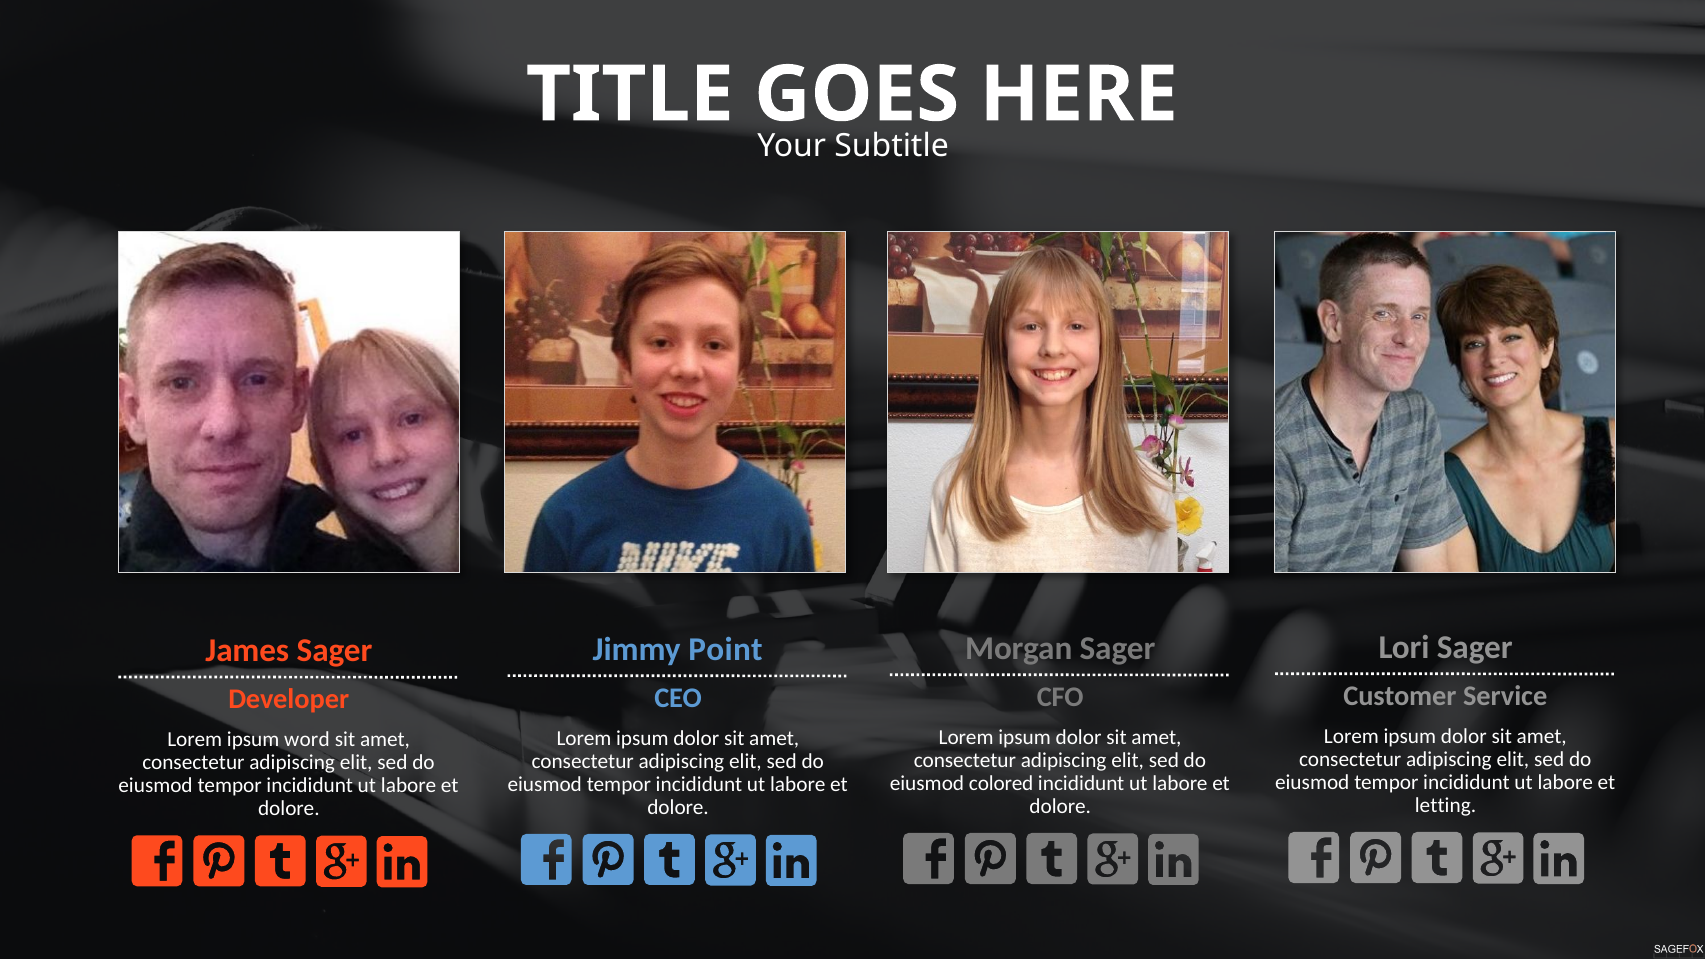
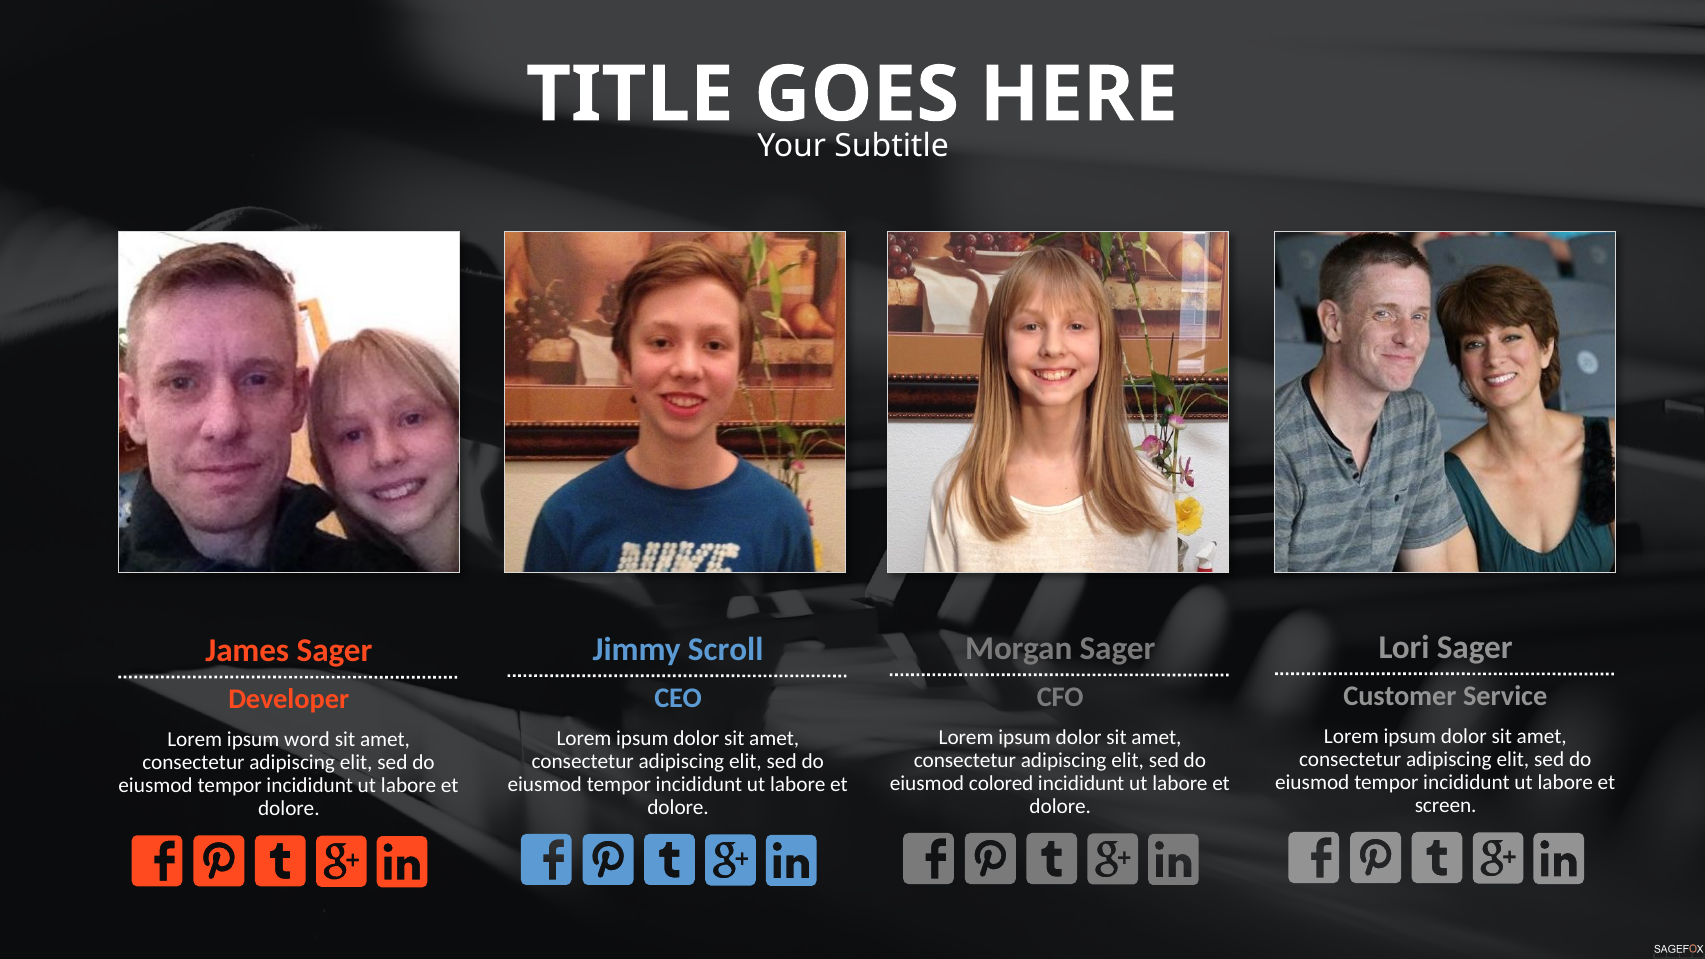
Point: Point -> Scroll (726, 649)
letting: letting -> screen (1446, 805)
